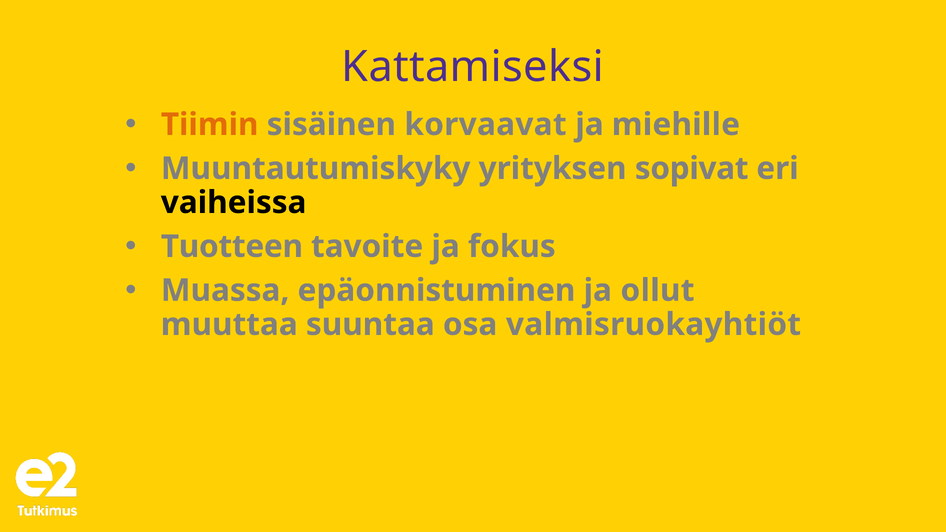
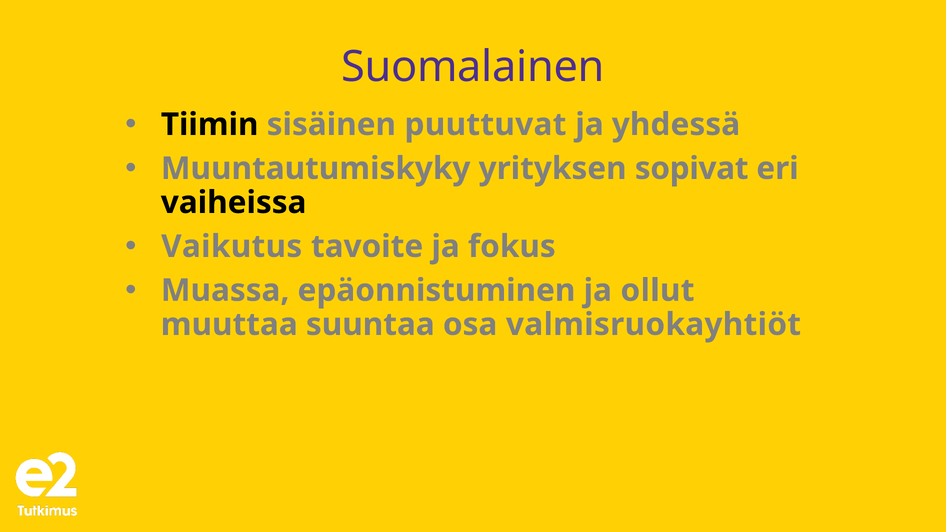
Kattamiseksi: Kattamiseksi -> Suomalainen (473, 67)
Tiimin colour: orange -> black (210, 125)
korvaavat: korvaavat -> puuttuvat (485, 125)
miehille: miehille -> yhdessä (676, 125)
Tuotteen: Tuotteen -> Vaikutus (232, 247)
